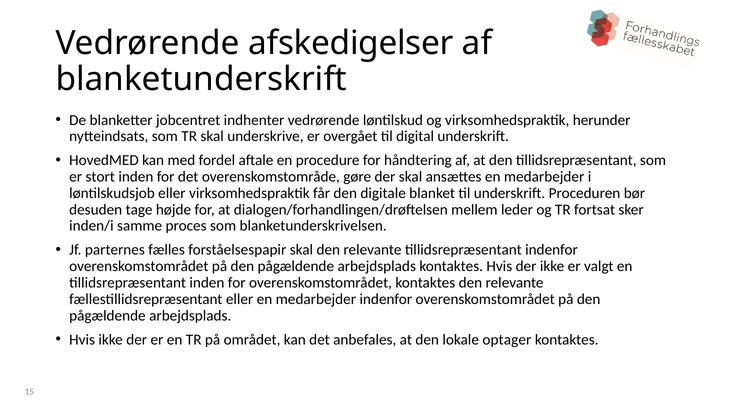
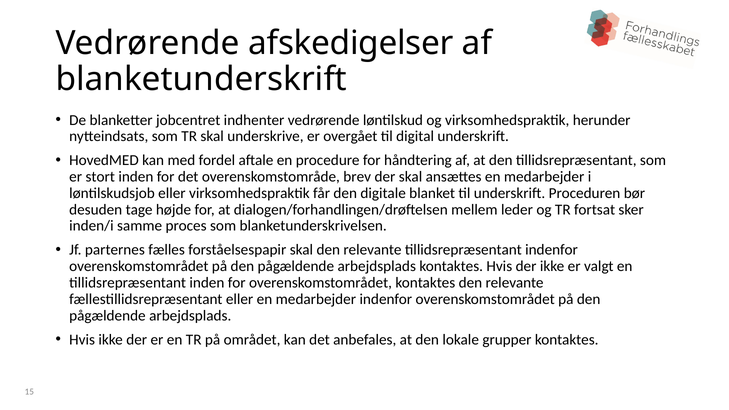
gøre: gøre -> brev (357, 177)
optager: optager -> grupper (507, 340)
